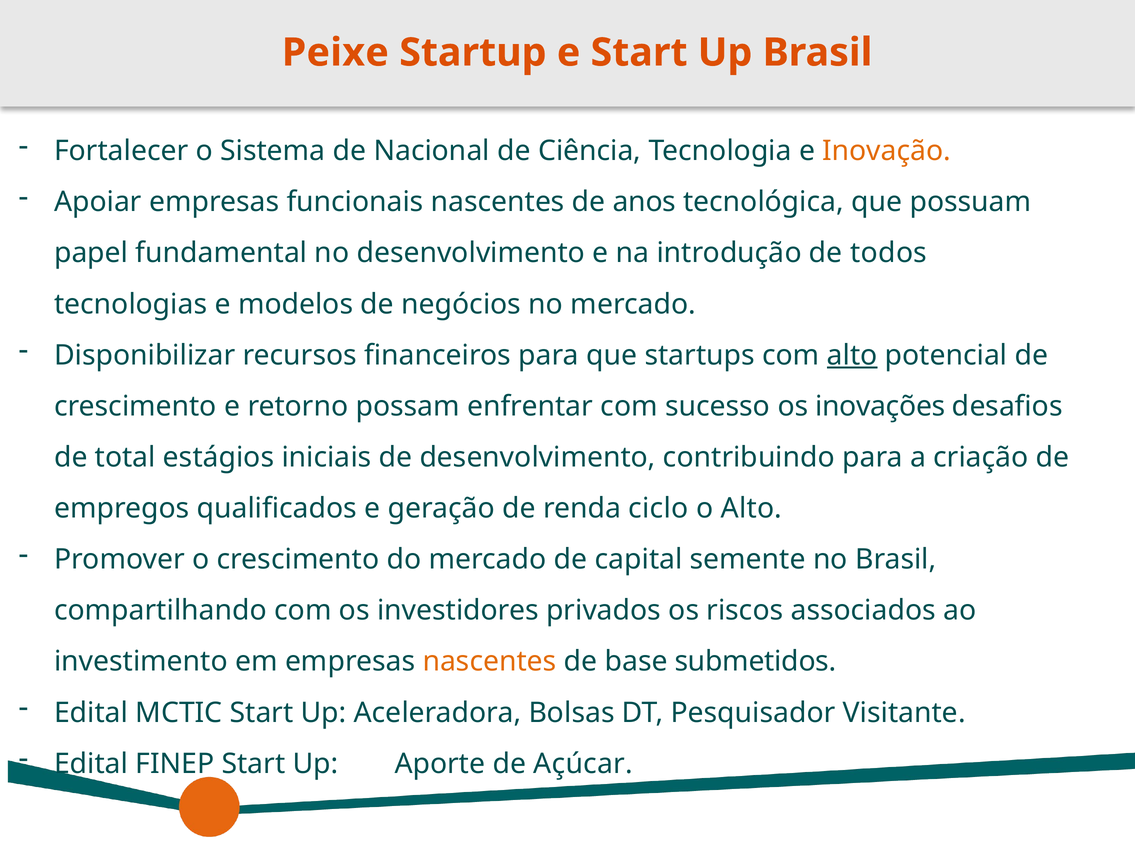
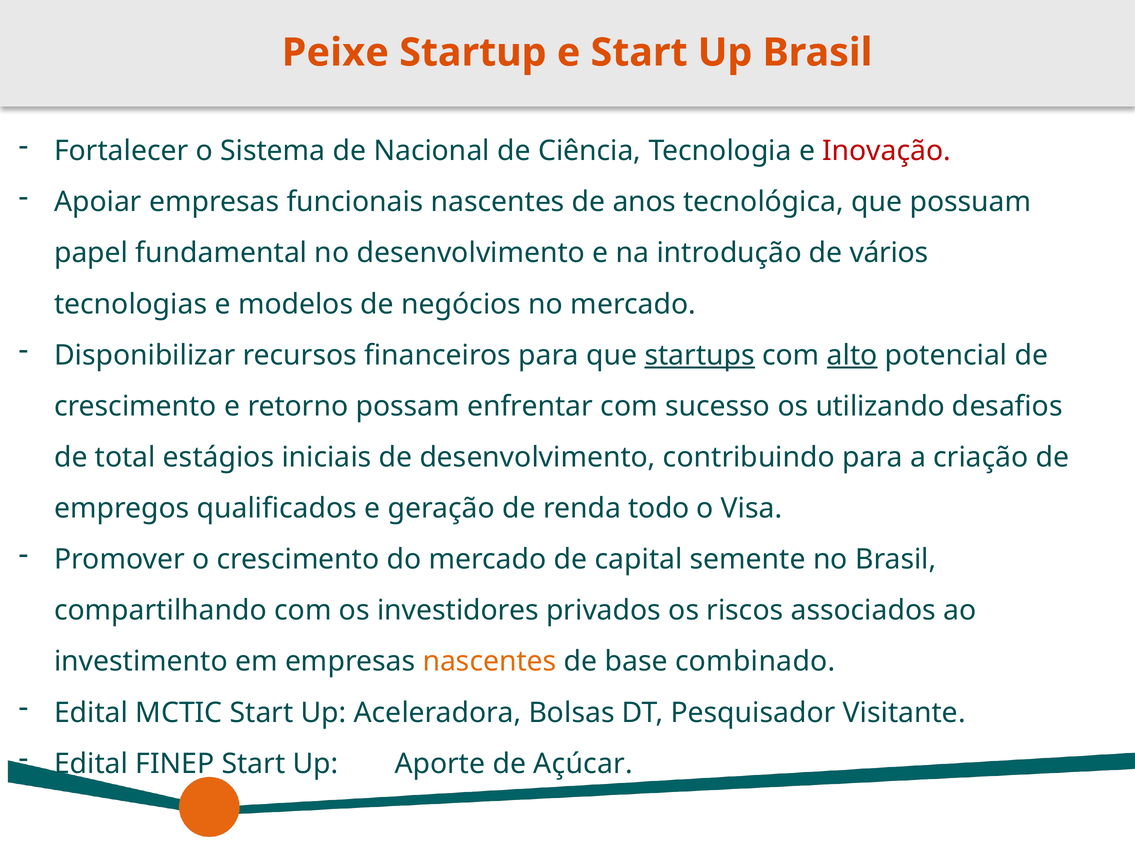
Inovação colour: orange -> red (887, 151)
todos: todos -> vários (889, 253)
startups underline: none -> present (700, 355)
inovações: inovações -> utilizando (880, 406)
ciclo: ciclo -> todo (659, 509)
o Alto: Alto -> Visa (752, 509)
submetidos: submetidos -> combinado (755, 662)
